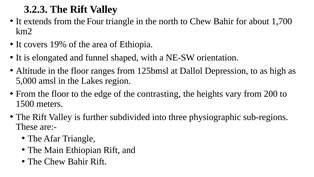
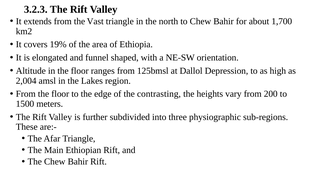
Four: Four -> Vast (95, 21)
5,000: 5,000 -> 2,004 (26, 81)
